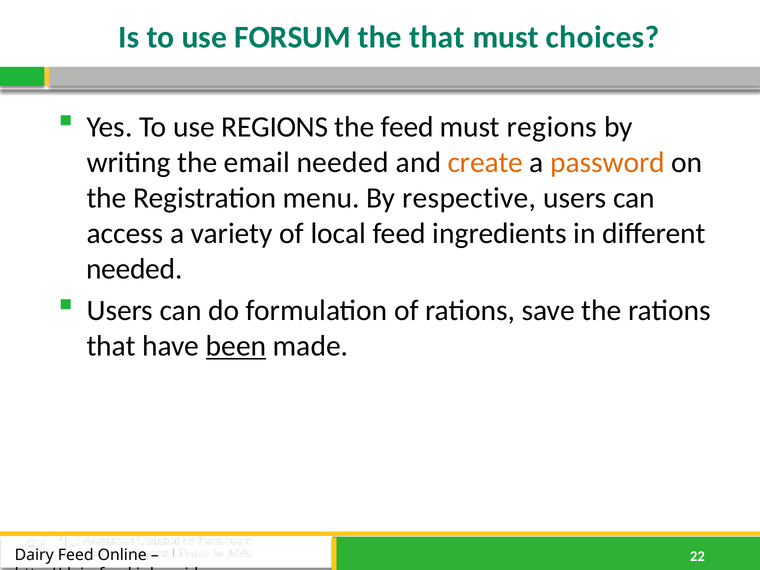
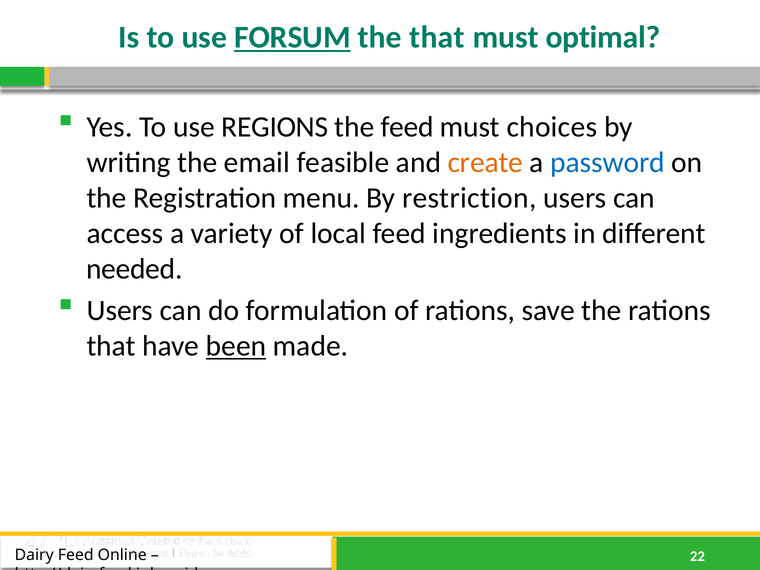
FORSUM underline: none -> present (292, 38)
choices: choices -> optimal (603, 38)
must regions: regions -> choices (552, 127)
email needed: needed -> feasible (343, 162)
password colour: orange -> blue (608, 162)
respective: respective -> restriction (469, 198)
